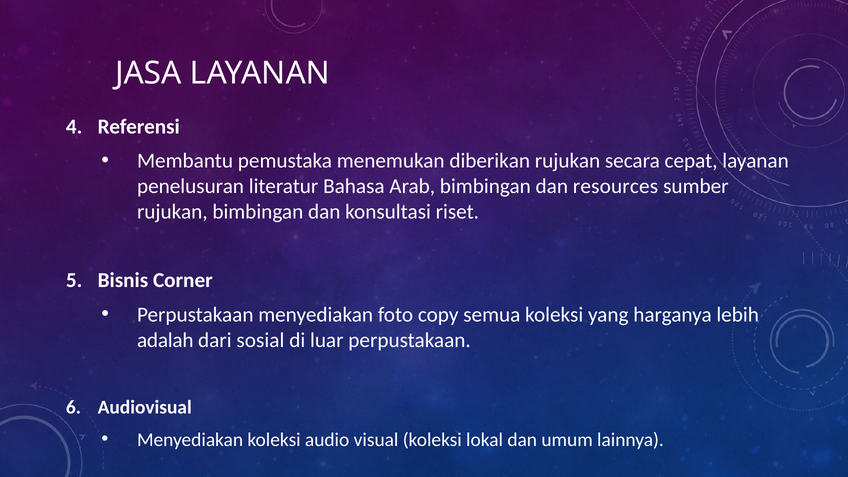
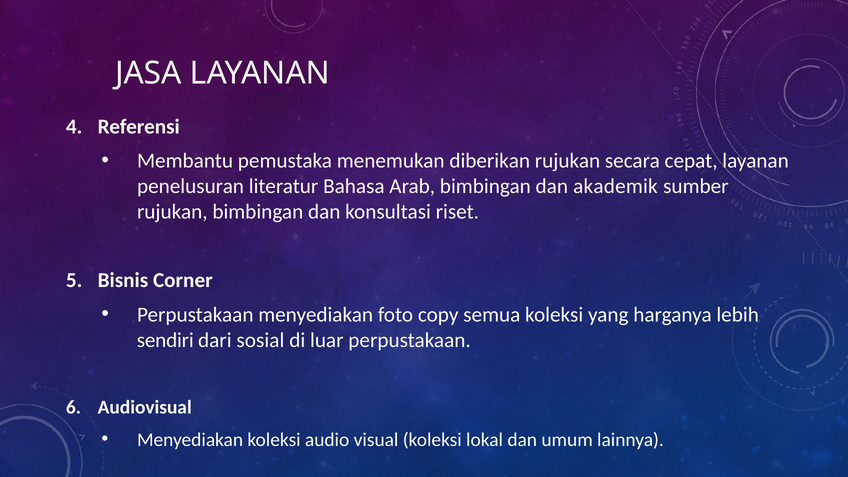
resources: resources -> akademik (615, 186)
adalah: adalah -> sendiri (165, 340)
